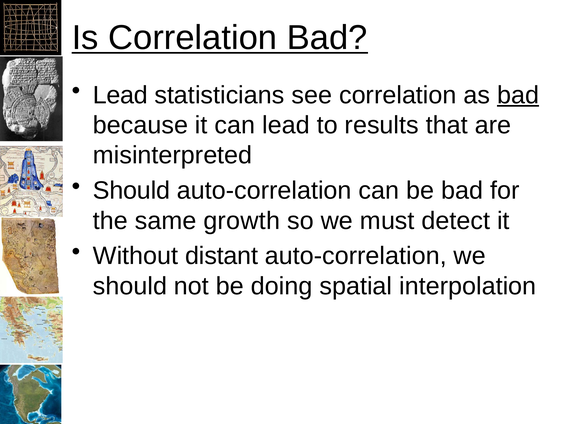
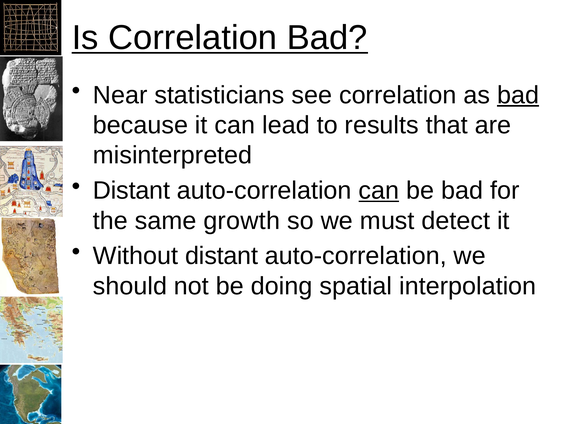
Lead: Lead -> Near (120, 95)
Should: Should -> Distant (131, 191)
can underline: none -> present (379, 191)
